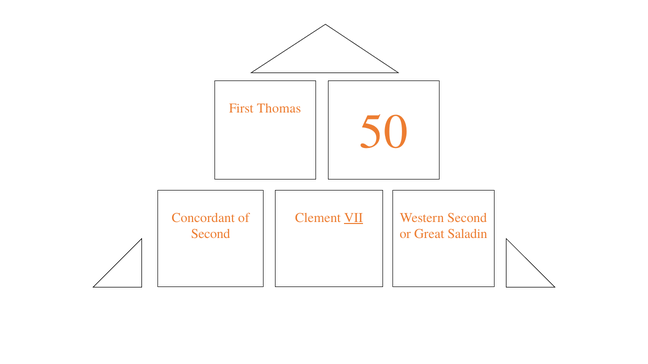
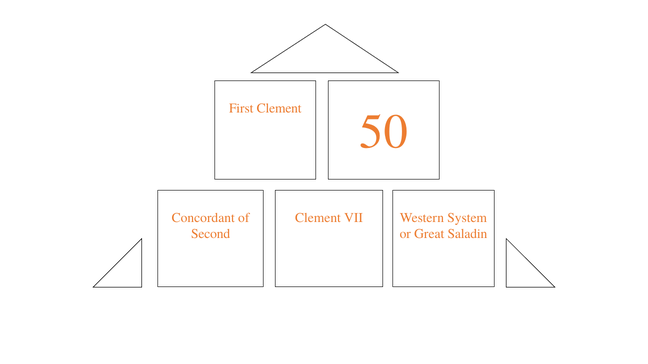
First Thomas: Thomas -> Clement (279, 109)
VII underline: present -> none (354, 218)
Western Second: Second -> System (467, 218)
